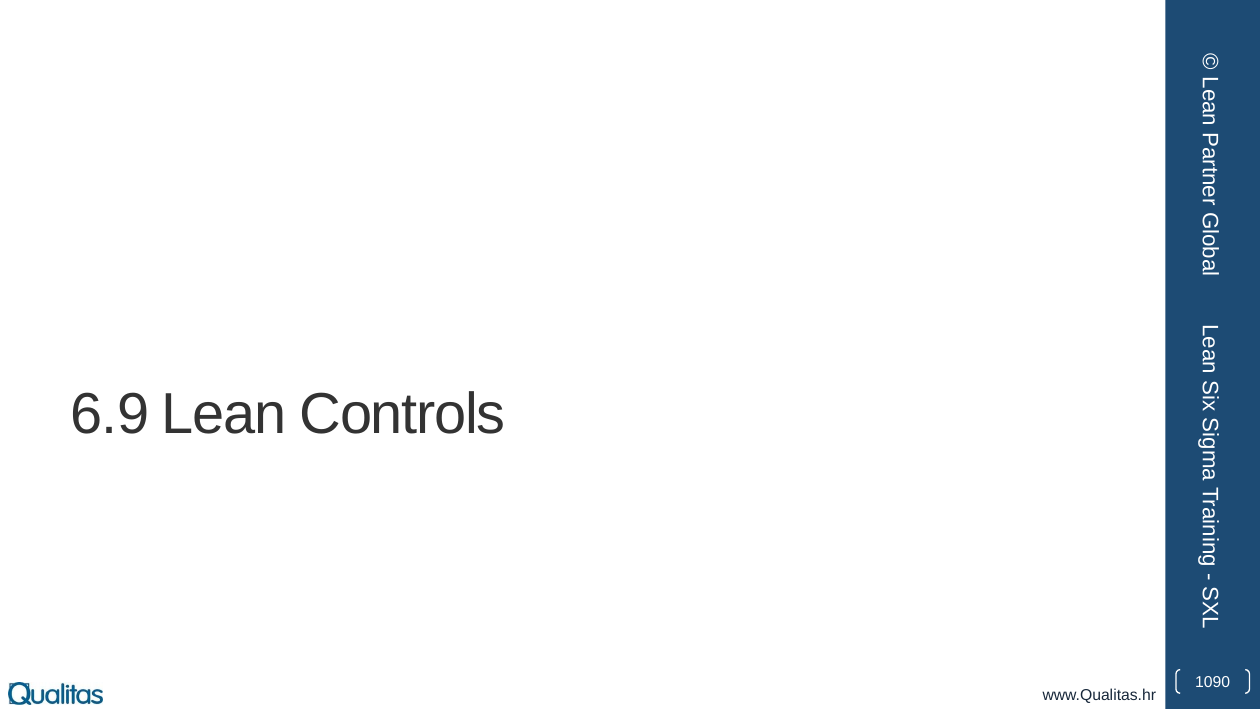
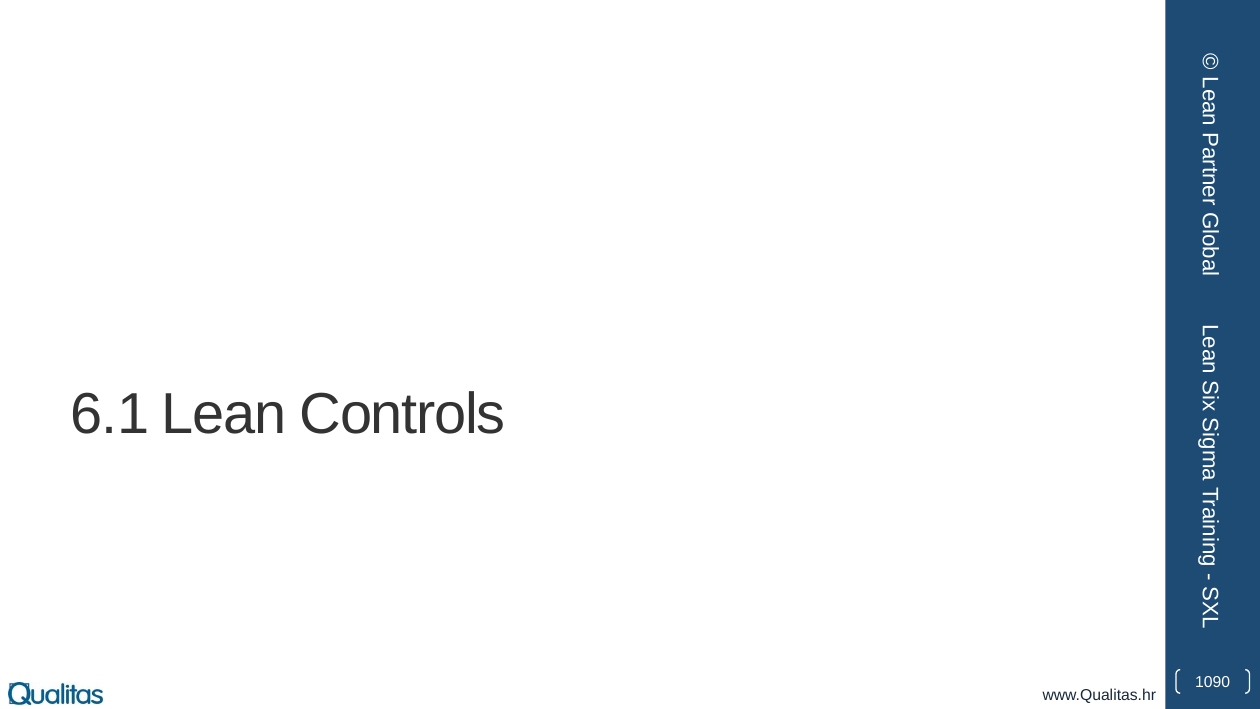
6.9: 6.9 -> 6.1 (110, 414)
